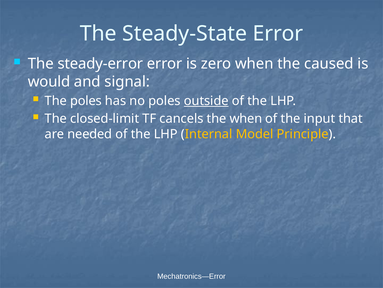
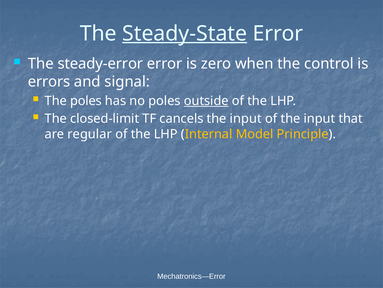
Steady-State underline: none -> present (185, 33)
caused: caused -> control (329, 64)
would: would -> errors (49, 82)
cancels the when: when -> input (246, 118)
needed: needed -> regular (90, 134)
